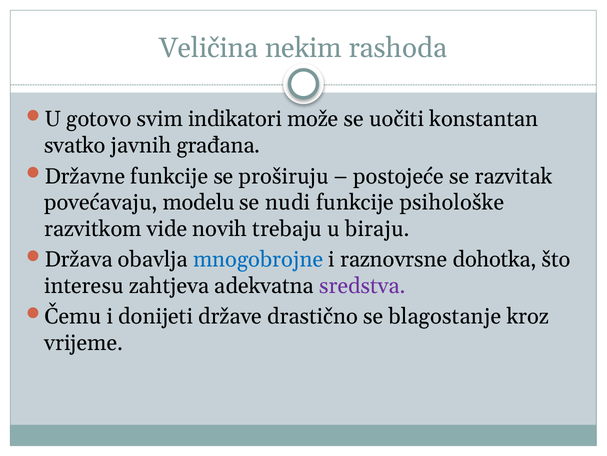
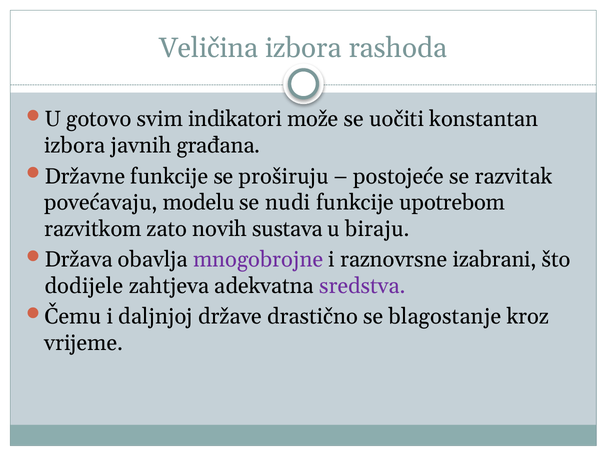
Veličina nekim: nekim -> izbora (303, 48)
svatko: svatko -> izbora (75, 145)
psihološke: psihološke -> upotrebom (452, 202)
vide: vide -> zato (167, 229)
trebaju: trebaju -> sustava (287, 229)
mnogobrojne colour: blue -> purple (258, 259)
dohotka: dohotka -> izabrani (495, 259)
interesu: interesu -> dodijele (84, 286)
donijeti: donijeti -> daljnjoj (156, 316)
